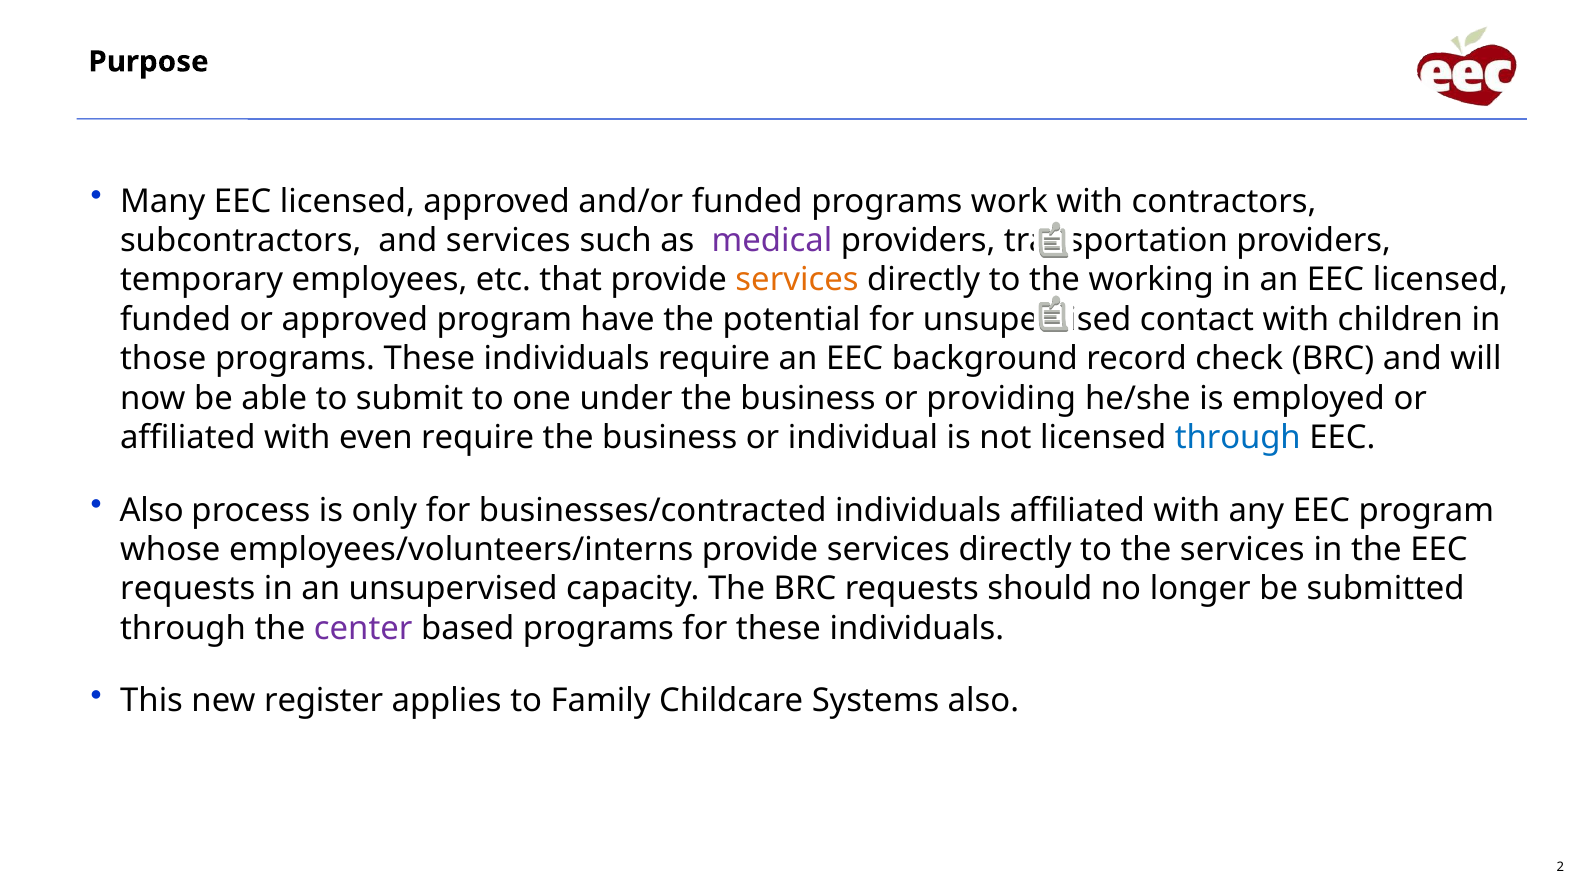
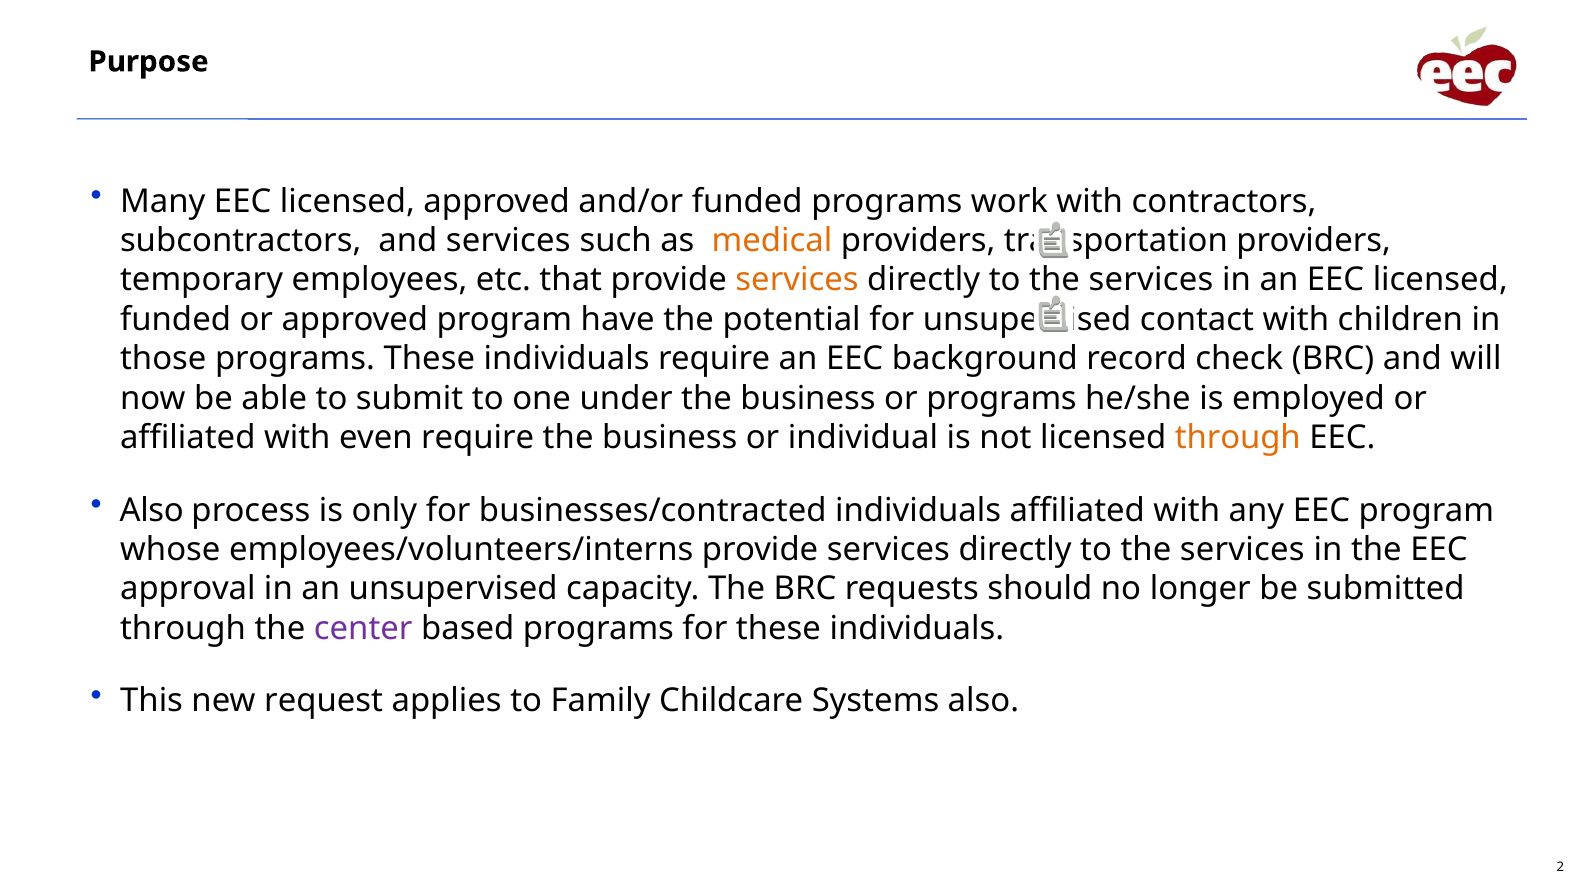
medical colour: purple -> orange (772, 241)
working: working -> services (1151, 280)
or providing: providing -> programs (1001, 398)
through colour: blue -> orange (1238, 438)
requests: requests -> approval (188, 589)
register: register -> request (324, 700)
